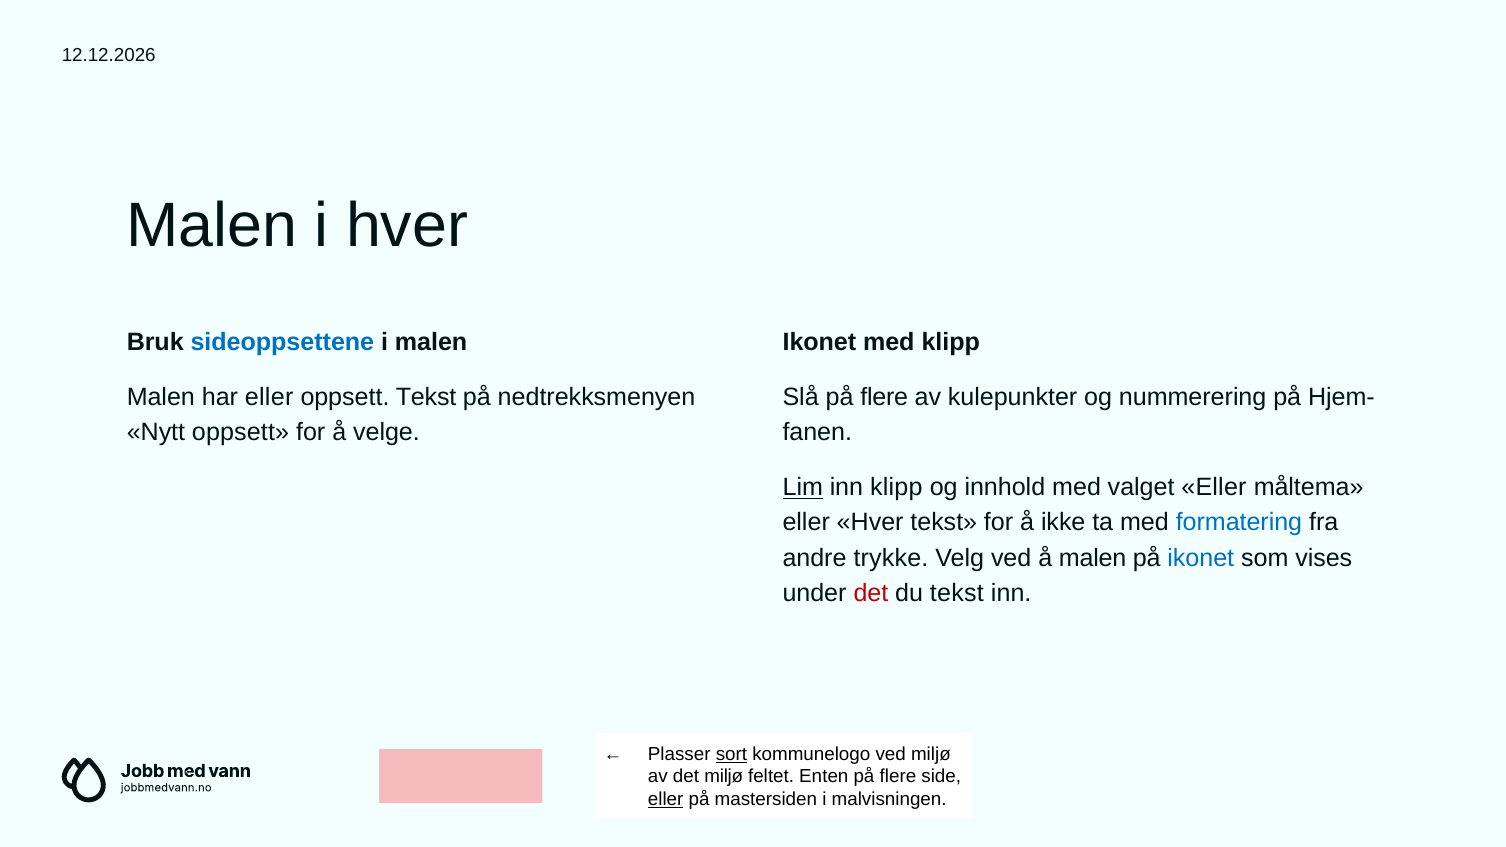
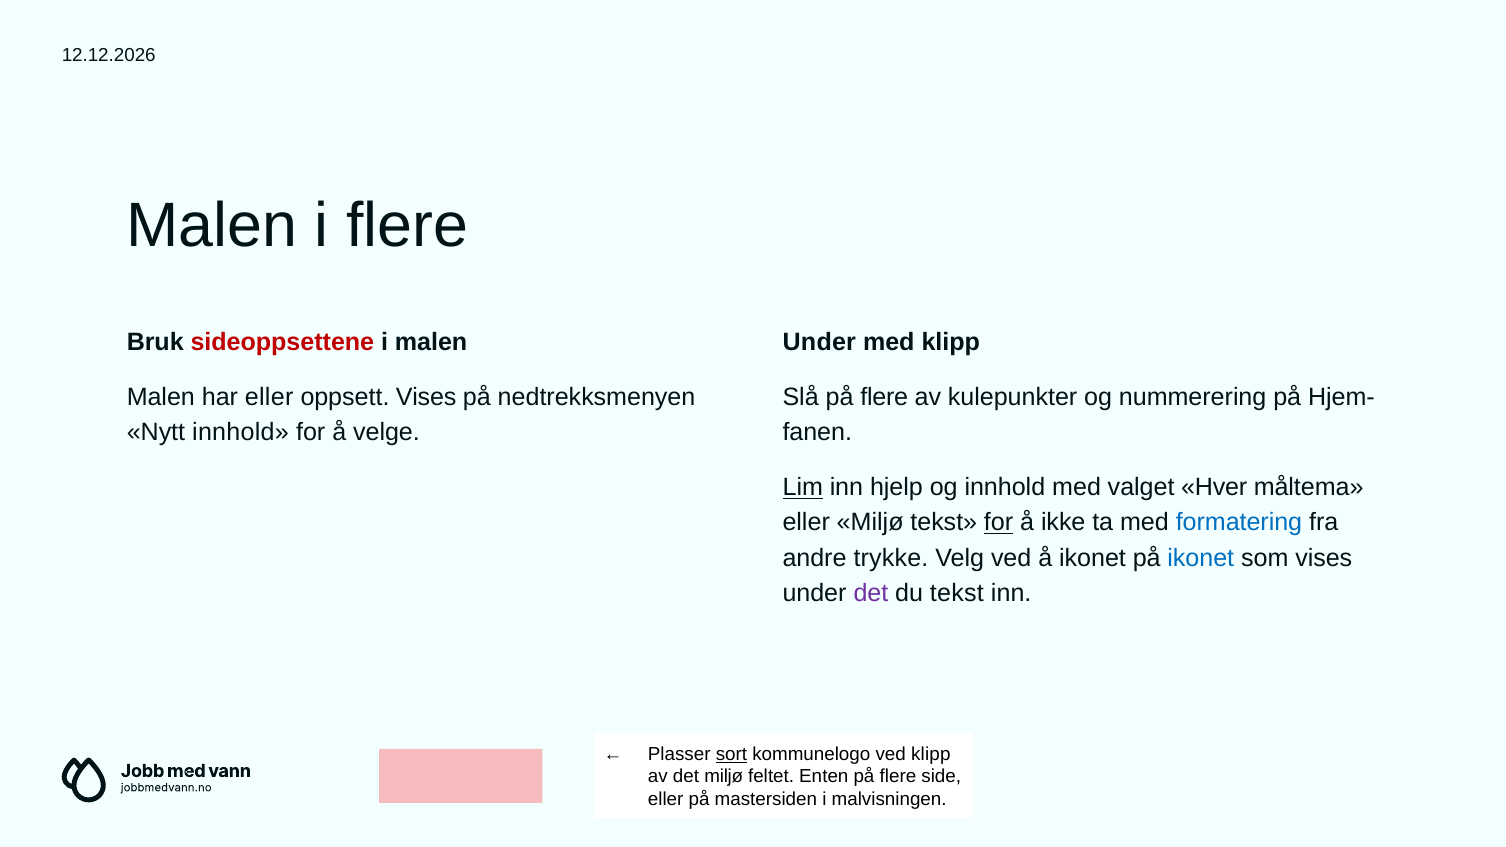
i hver: hver -> flere (407, 226)
sideoppsettene colour: blue -> red (282, 343)
Ikonet: Ikonet -> Under (819, 343)
oppsett Tekst: Tekst -> Vises (426, 397)
Nytt oppsett: oppsett -> innhold (240, 433)
inn klipp: klipp -> hjelp (896, 488)
valget Eller: Eller -> Hver (1214, 488)
eller Hver: Hver -> Miljø (870, 523)
for underline: none -> present (999, 523)
å malen: malen -> ikonet (1093, 558)
det colour: red -> purple (871, 593)
ved miljø: miljø -> klipp (931, 754)
eller underline: present -> none (666, 799)
